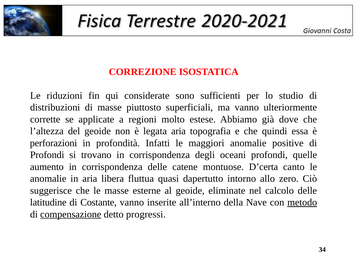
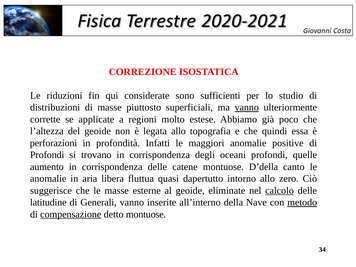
vanno underline: none -> present (247, 107)
dove: dove -> poco (289, 119)
legata aria: aria -> allo (179, 131)
D’certa: D’certa -> D’della (264, 167)
calcolo underline: none -> present (280, 191)
Costante: Costante -> Generali (99, 202)
detto progressi: progressi -> montuose (146, 214)
